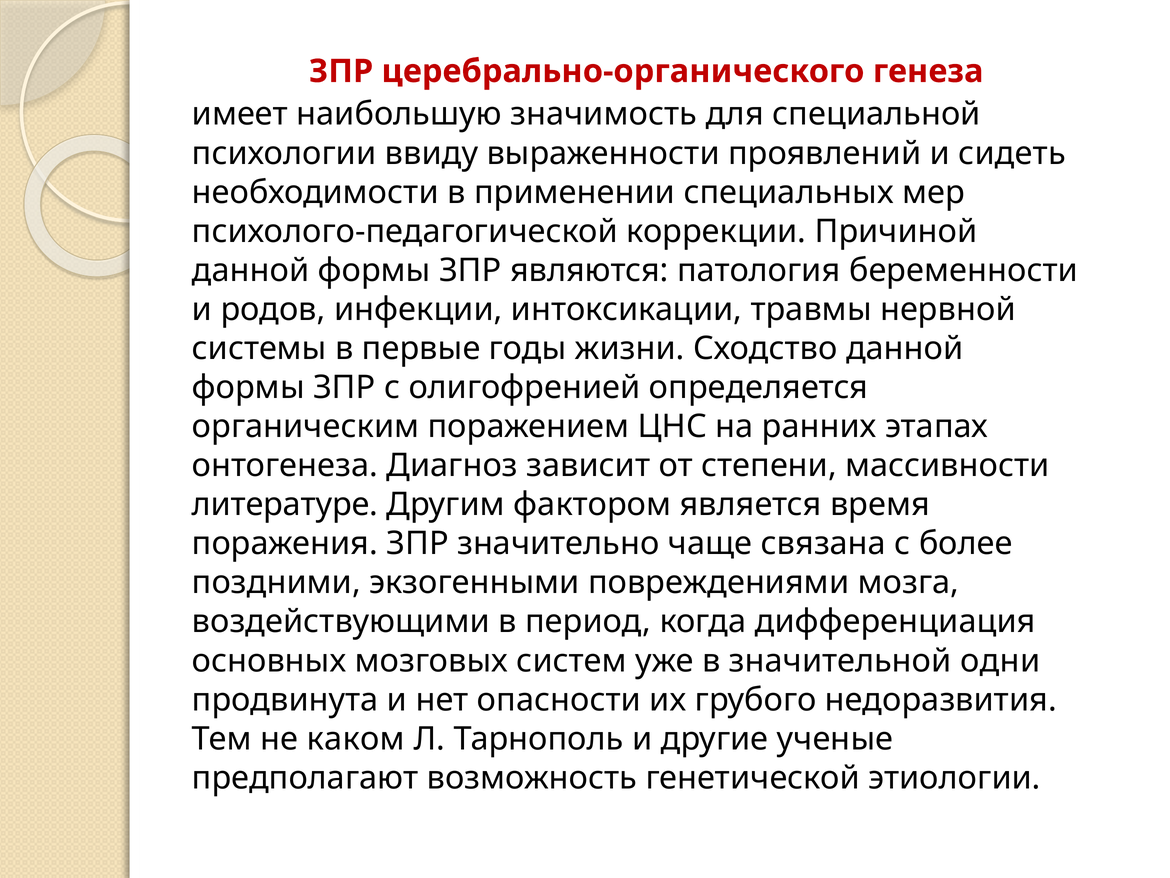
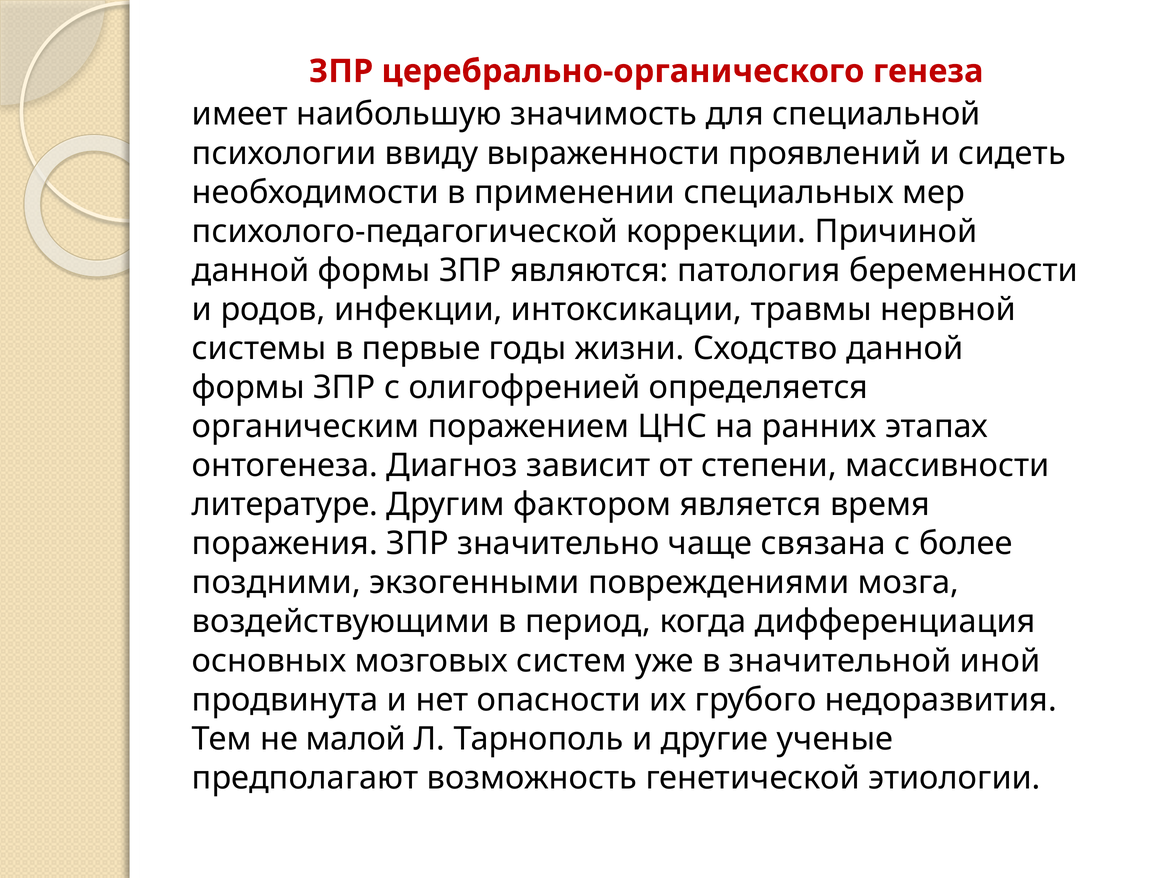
одни: одни -> иной (1000, 660)
каком: каком -> малой (356, 738)
